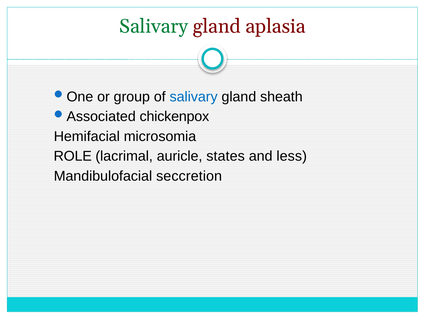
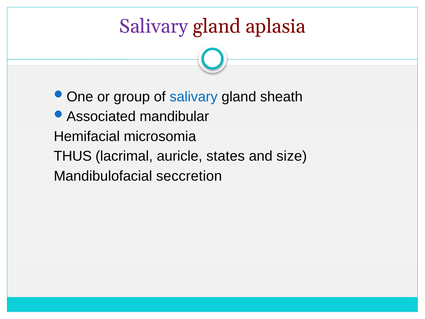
Salivary colour: green -> purple (154, 27)
chickenpox: chickenpox -> mandibular (174, 116)
ROLE: ROLE -> THUS (73, 156)
less: less -> size (292, 156)
